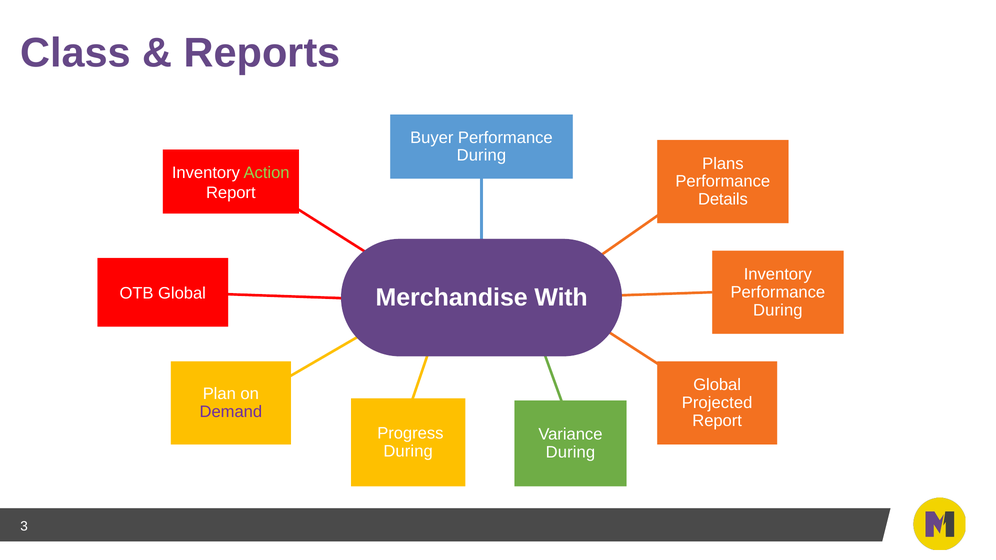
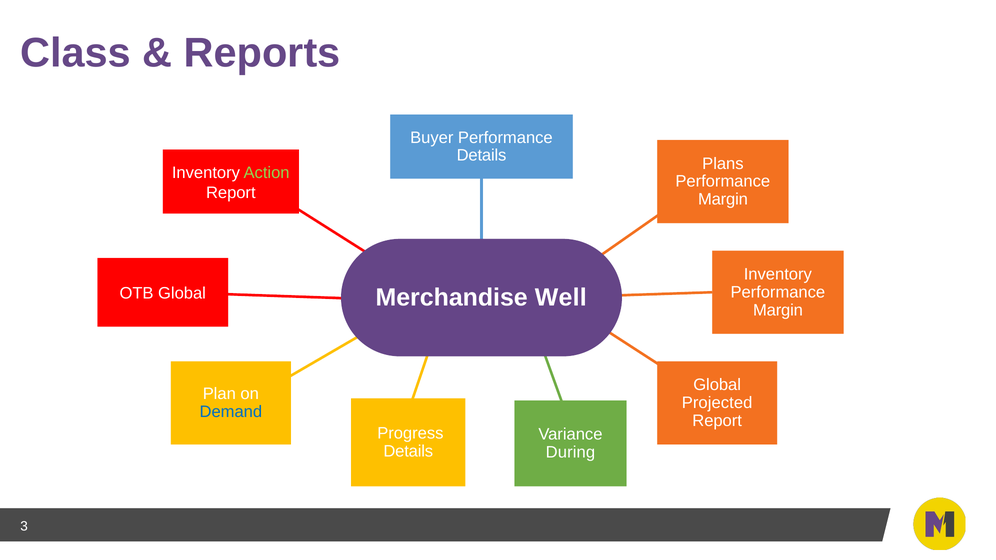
During: During -> Details (482, 156)
Details: Details -> Margin (723, 199)
With: With -> Well (561, 298)
During: During -> Margin (778, 310)
Demand colour: purple -> blue (231, 412)
During: During -> Details (408, 451)
